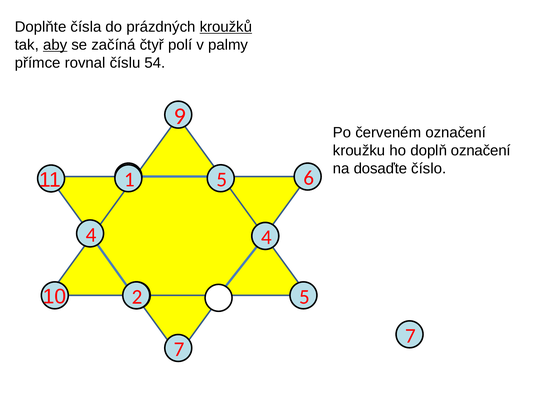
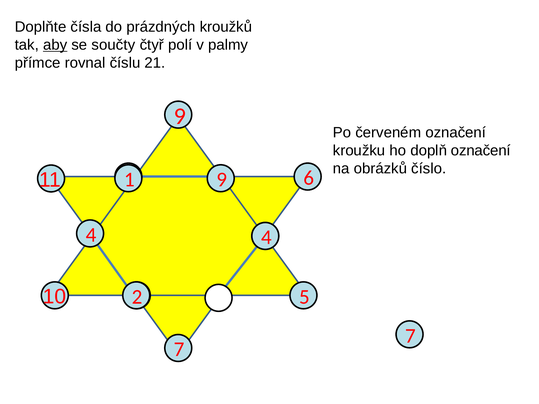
kroužků underline: present -> none (226, 27)
začíná: začíná -> součty (113, 45)
54: 54 -> 21 (155, 63)
dosaďte: dosaďte -> obrázků (380, 169)
11 5: 5 -> 9 (222, 180)
